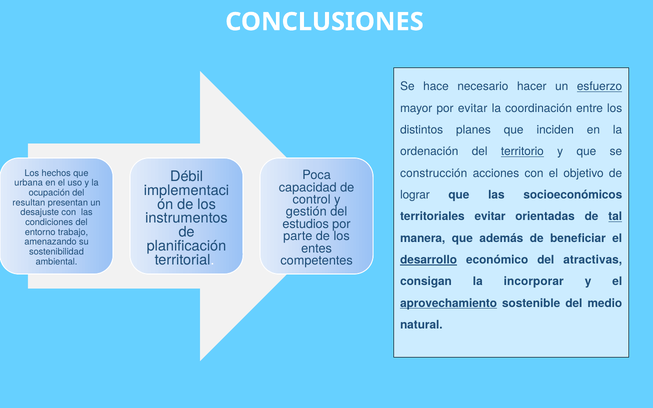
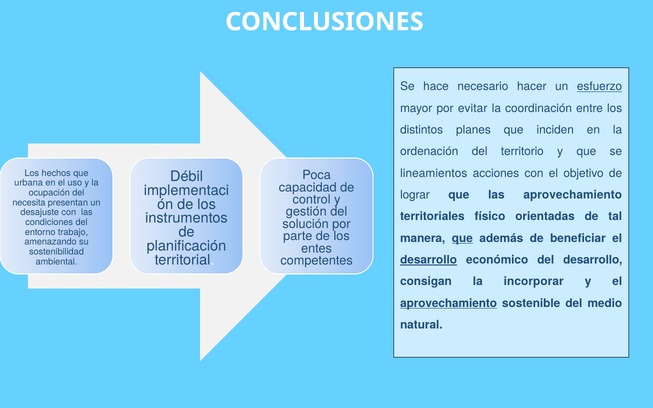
territorio underline: present -> none (522, 152)
construcción: construcción -> lineamientos (434, 173)
las socioeconómicos: socioeconómicos -> aprovechamiento (573, 195)
resultan: resultan -> necesita (29, 203)
territoriales evitar: evitar -> físico (490, 217)
tal underline: present -> none (615, 217)
estudios: estudios -> solución (306, 224)
que underline: none -> present (462, 238)
del atractivas: atractivas -> desarrollo (593, 260)
